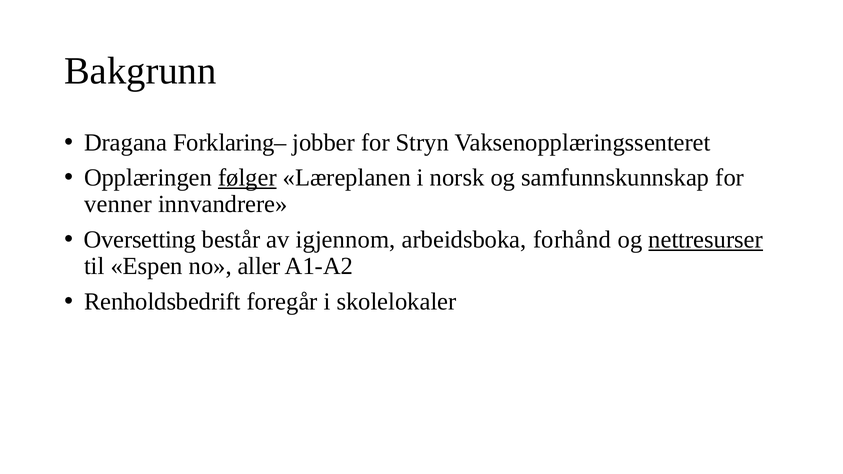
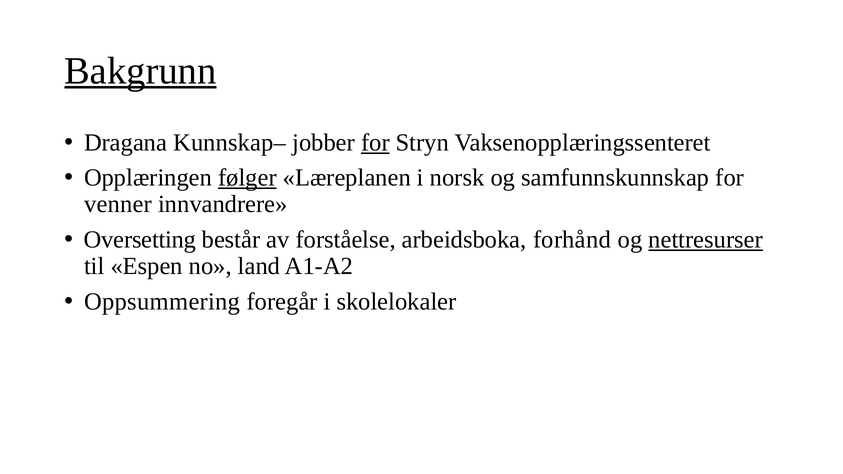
Bakgrunn underline: none -> present (140, 71)
Forklaring–: Forklaring– -> Kunnskap– (230, 143)
for underline: none -> present (375, 143)
igjennom: igjennom -> forståelse (346, 240)
aller: aller -> land (259, 266)
Renholdsbedrift: Renholdsbedrift -> Oppsummering (162, 302)
